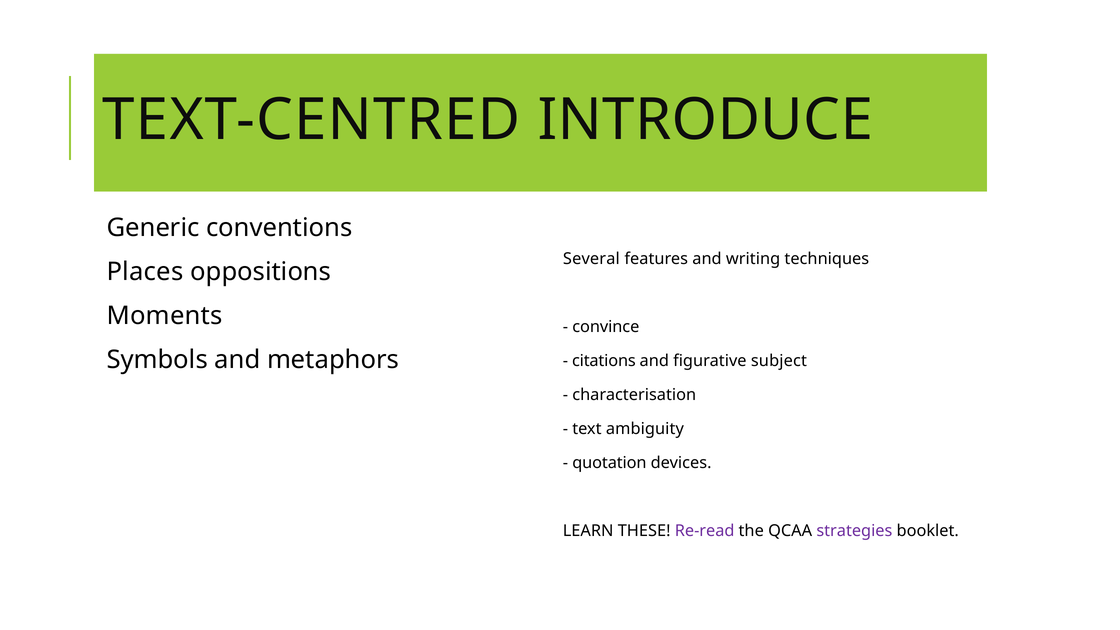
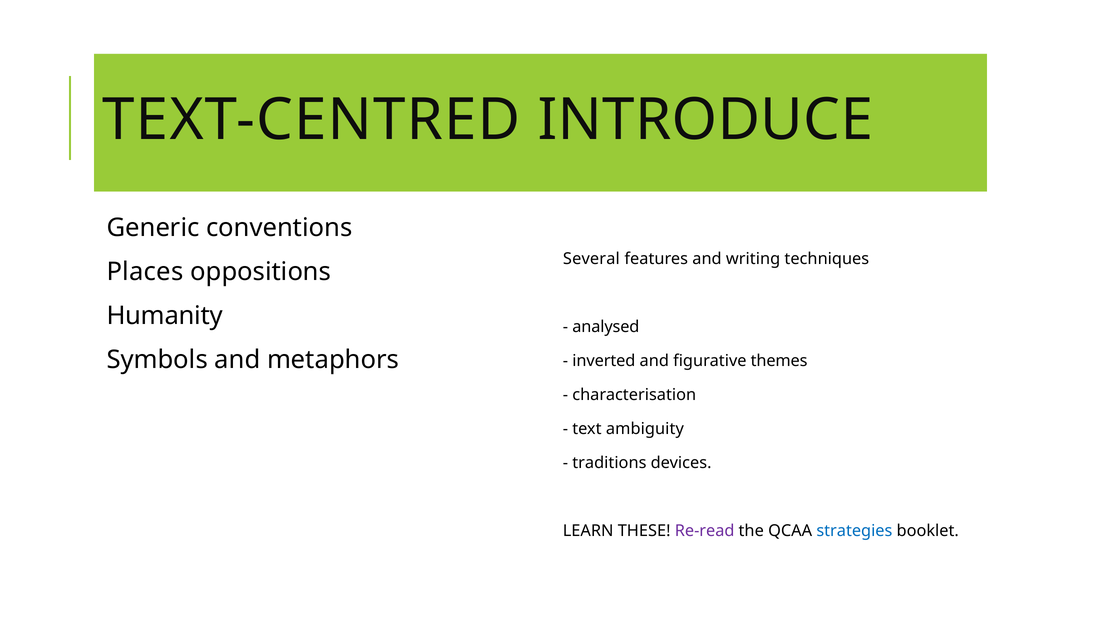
Moments: Moments -> Humanity (165, 316)
convince: convince -> analysed (606, 327)
citations: citations -> inverted (604, 361)
subject: subject -> themes (779, 361)
quotation: quotation -> traditions (609, 463)
strategies colour: purple -> blue (854, 531)
